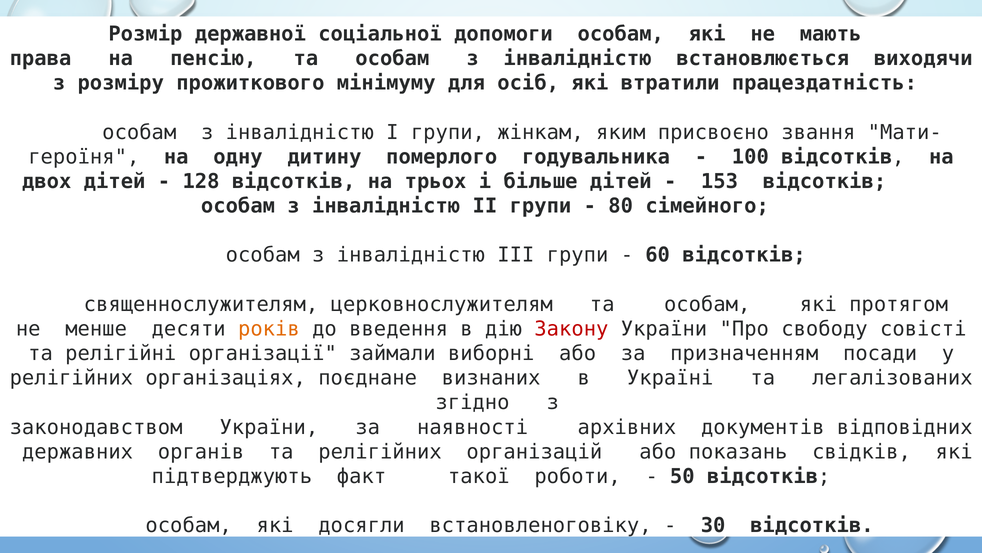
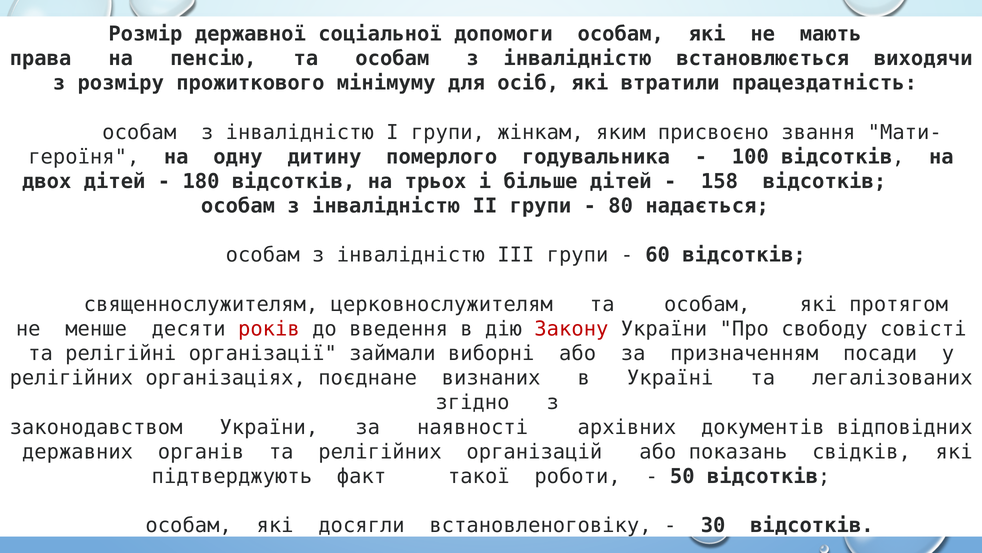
128: 128 -> 180 (201, 181)
153: 153 -> 158 (719, 181)
сімейного: сімейного -> надається (707, 206)
років colour: orange -> red (269, 329)
